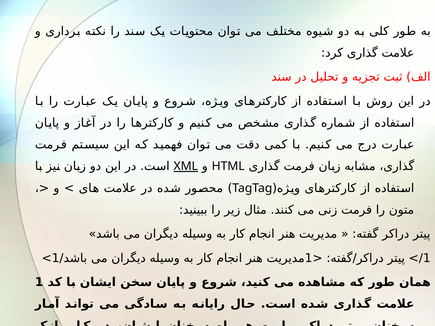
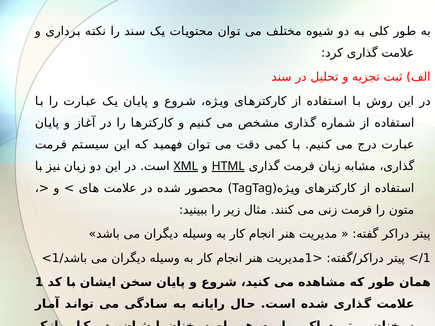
HTML underline: none -> present (228, 166)
